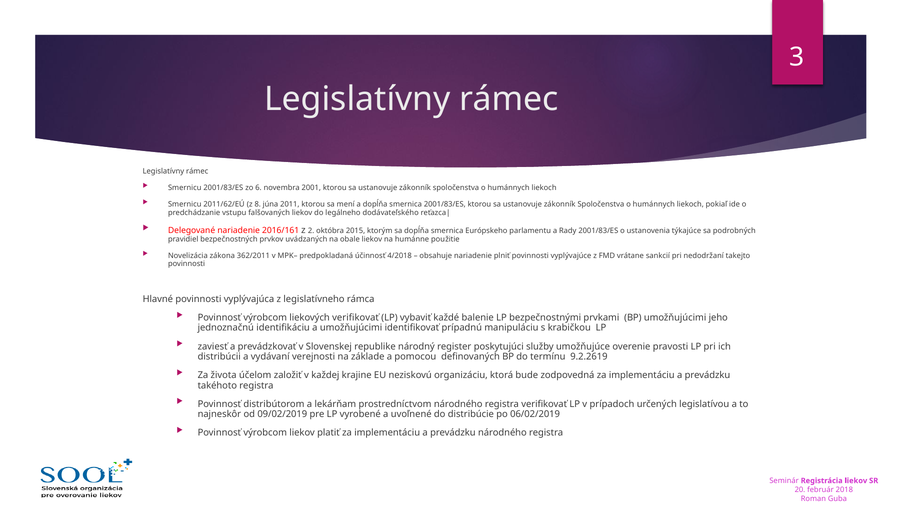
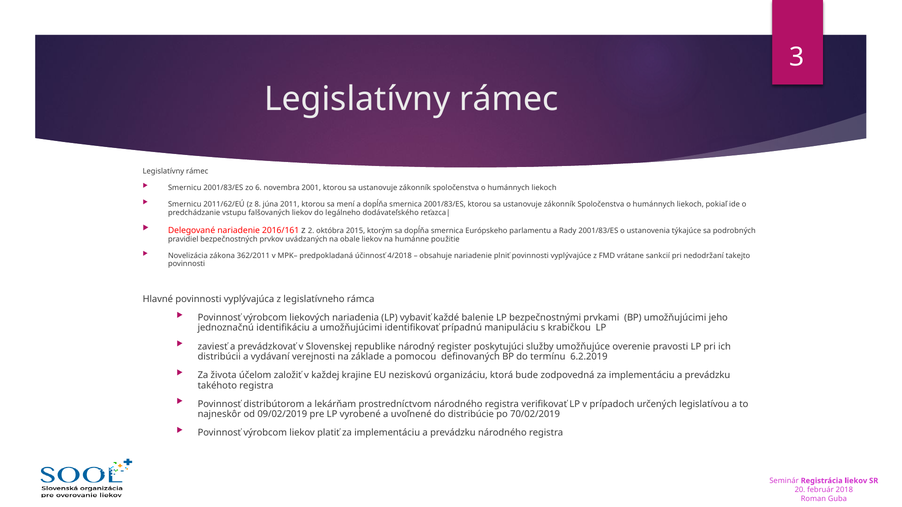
liekových verifikovať: verifikovať -> nariadenia (356, 318)
9.2.2619: 9.2.2619 -> 6.2.2019 (589, 357)
06/02/2019: 06/02/2019 -> 70/02/2019 (535, 414)
